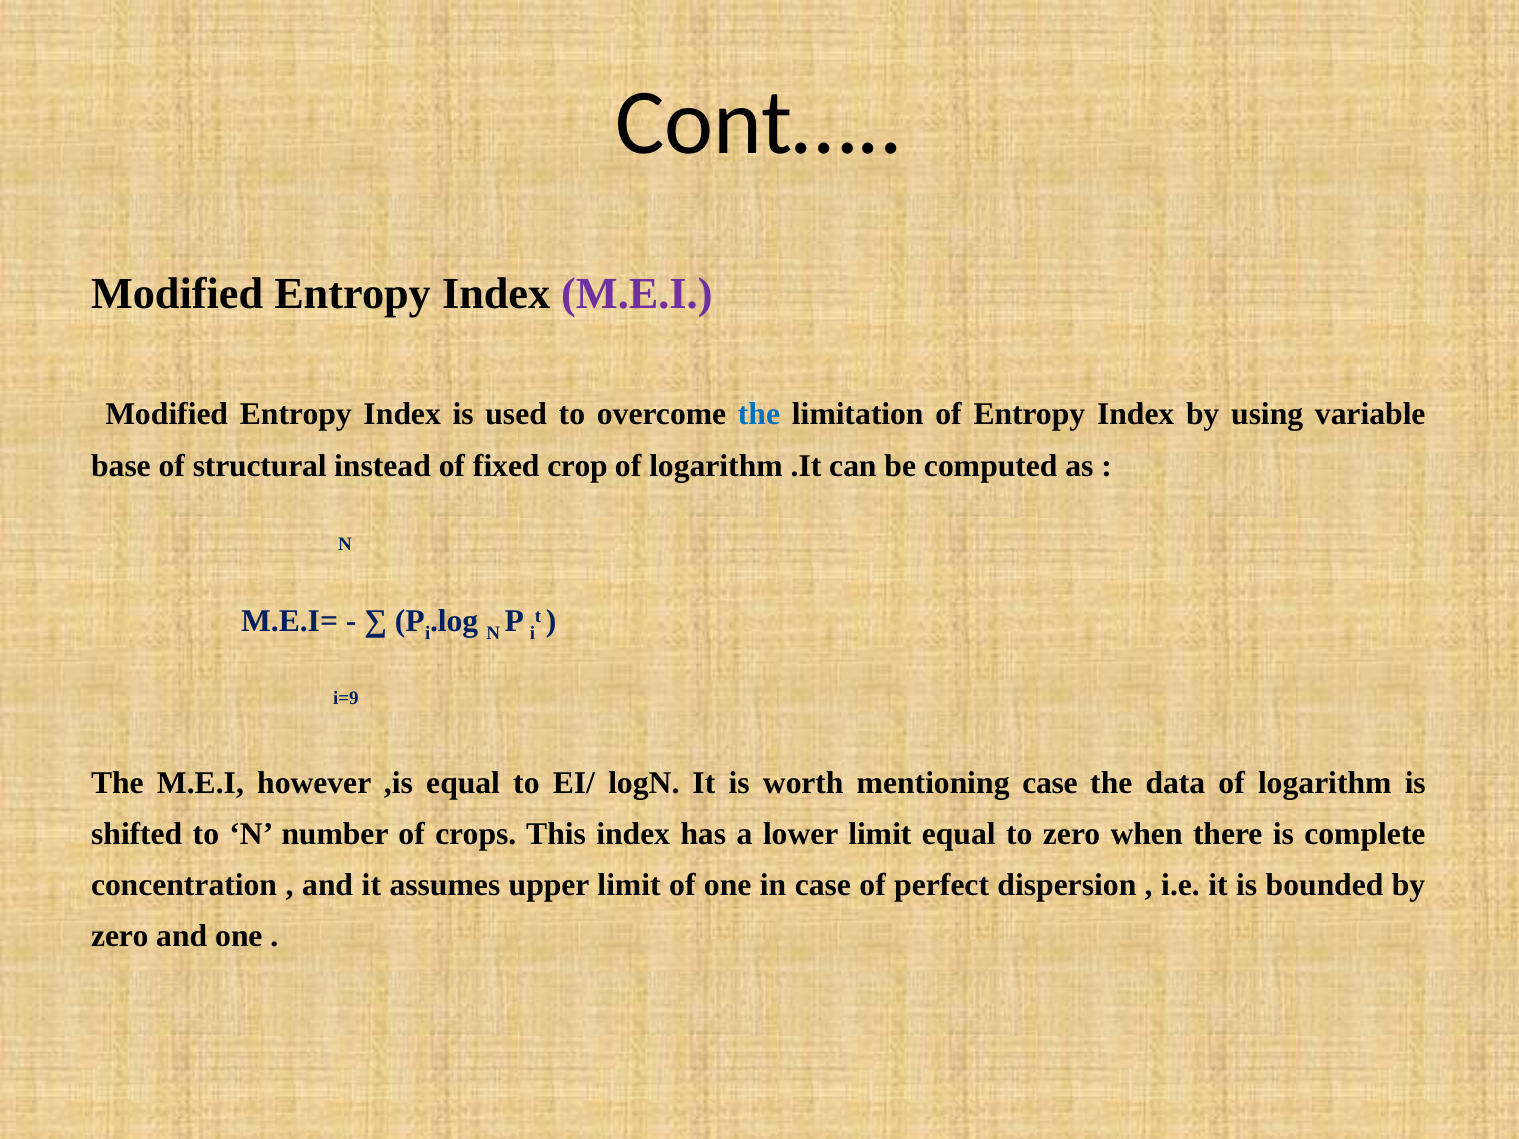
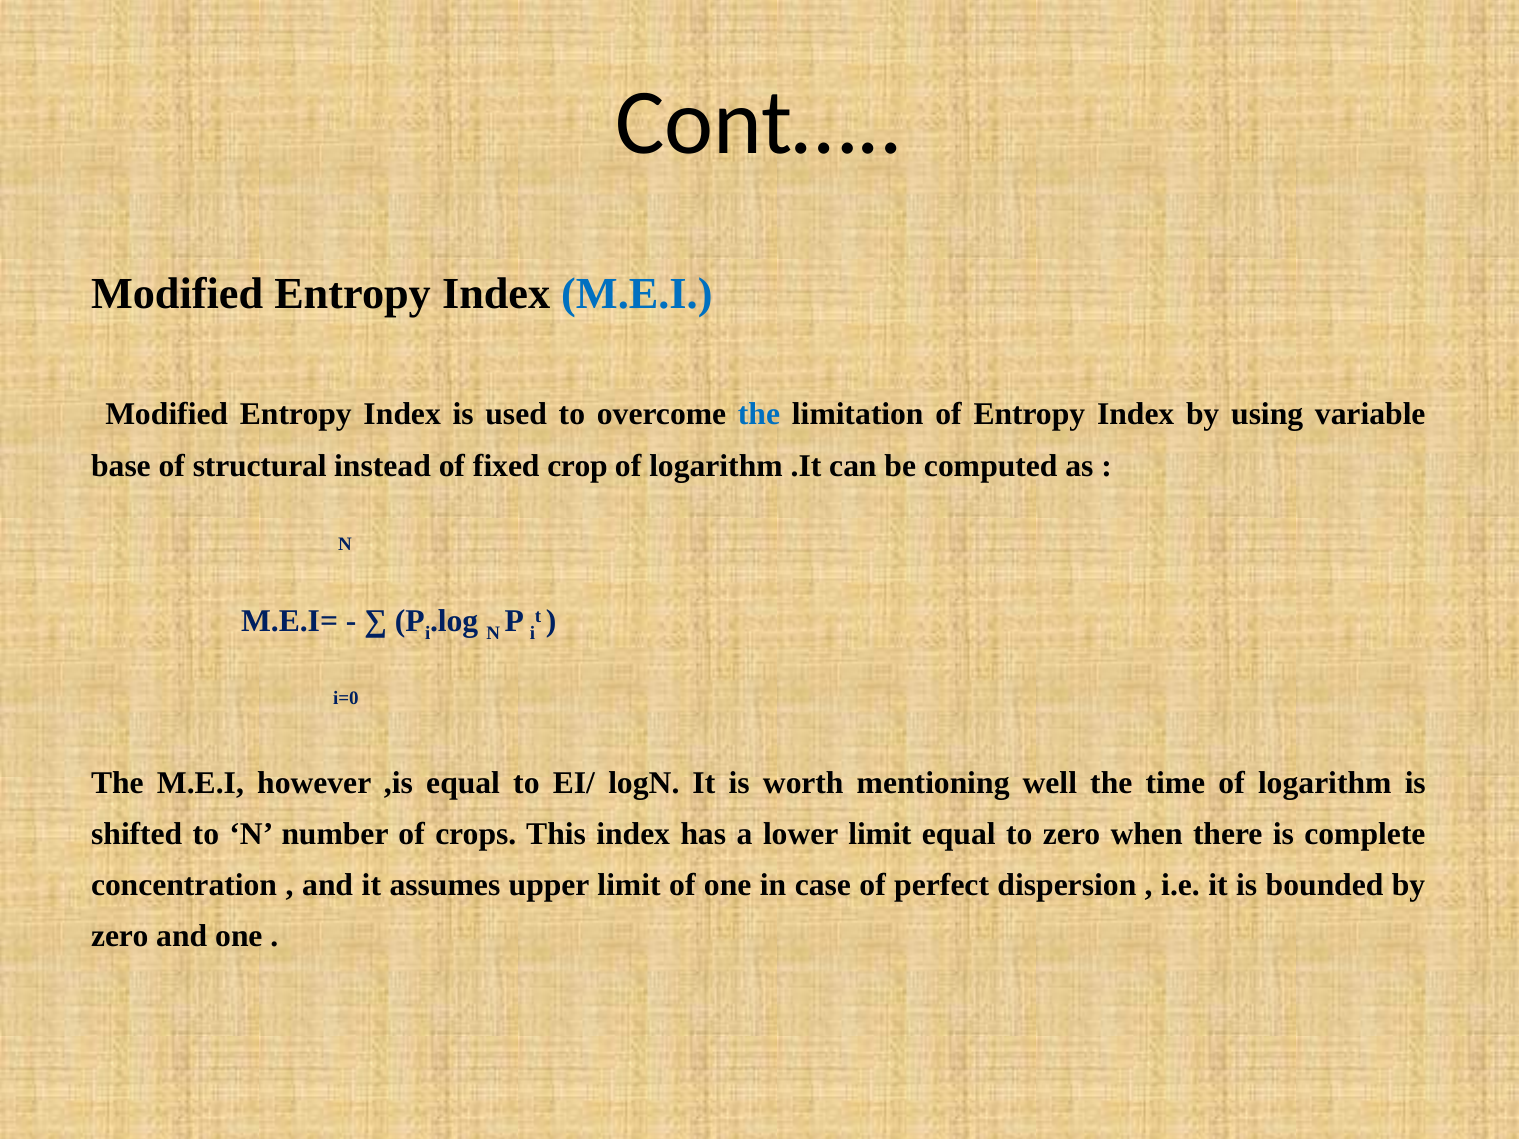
M.E.I colour: purple -> blue (637, 294)
i=9: i=9 -> i=0 (346, 698)
mentioning case: case -> well (1050, 783)
data: data -> time (1175, 783)
